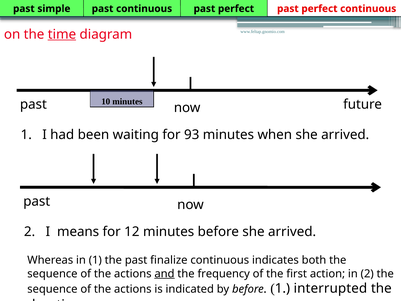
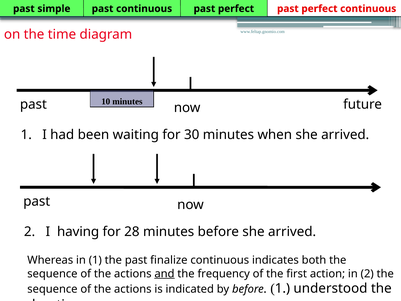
time underline: present -> none (62, 34)
93: 93 -> 30 (192, 135)
means: means -> having (78, 231)
12: 12 -> 28 (132, 231)
interrupted: interrupted -> understood (330, 288)
